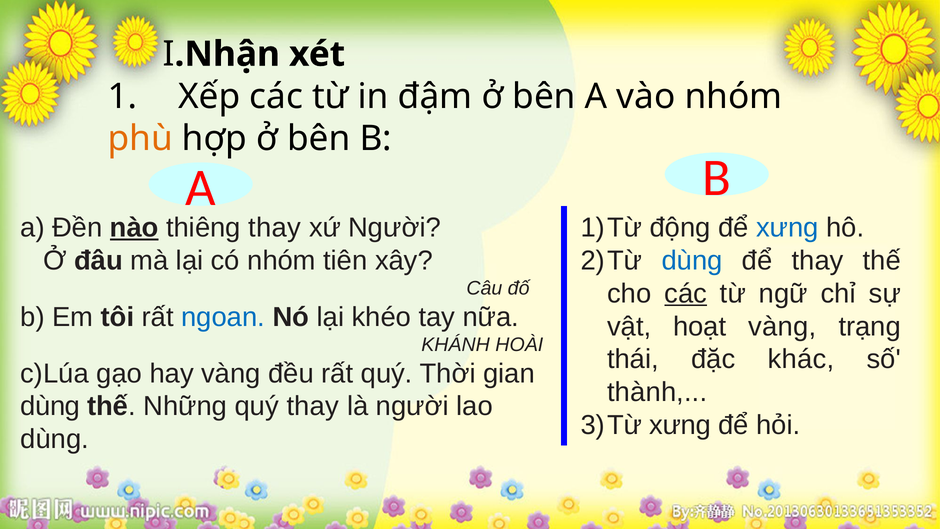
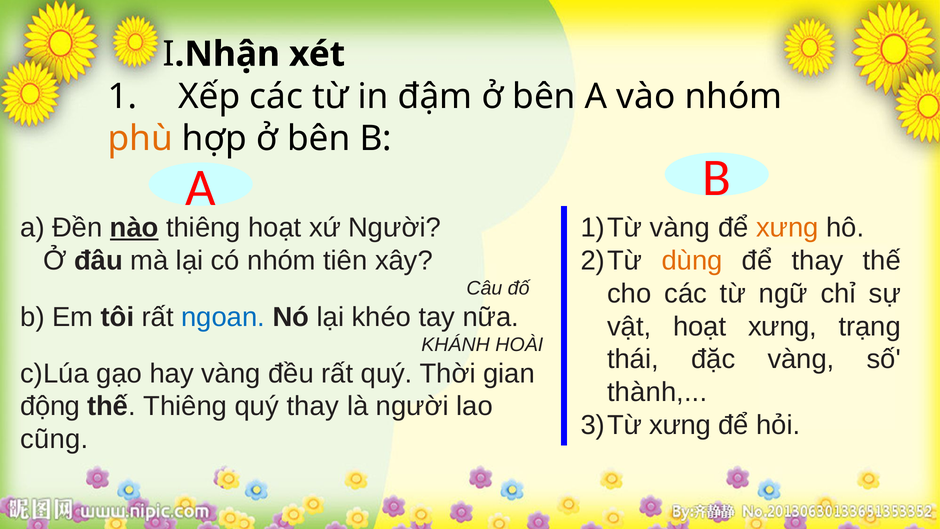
thiêng thay: thay -> hoạt (275, 228)
động: động -> vàng (680, 228)
xưng colour: blue -> orange (787, 228)
dùng colour: blue -> orange (692, 260)
các underline: present -> none (686, 293)
hoạt vàng: vàng -> xưng (783, 326)
đặc khác: khác -> vàng (801, 359)
dùng: dùng -> động (50, 406)
thế Những: Những -> Thiêng (185, 406)
dùng: dùng -> cũng (54, 439)
